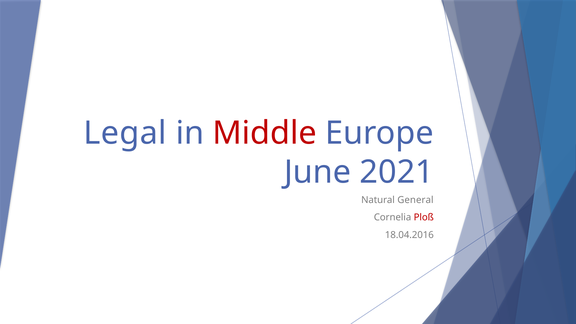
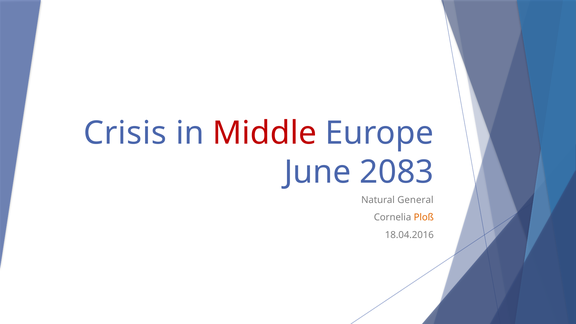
Legal: Legal -> Crisis (125, 133)
2021: 2021 -> 2083 (397, 172)
Ploß colour: red -> orange (424, 217)
